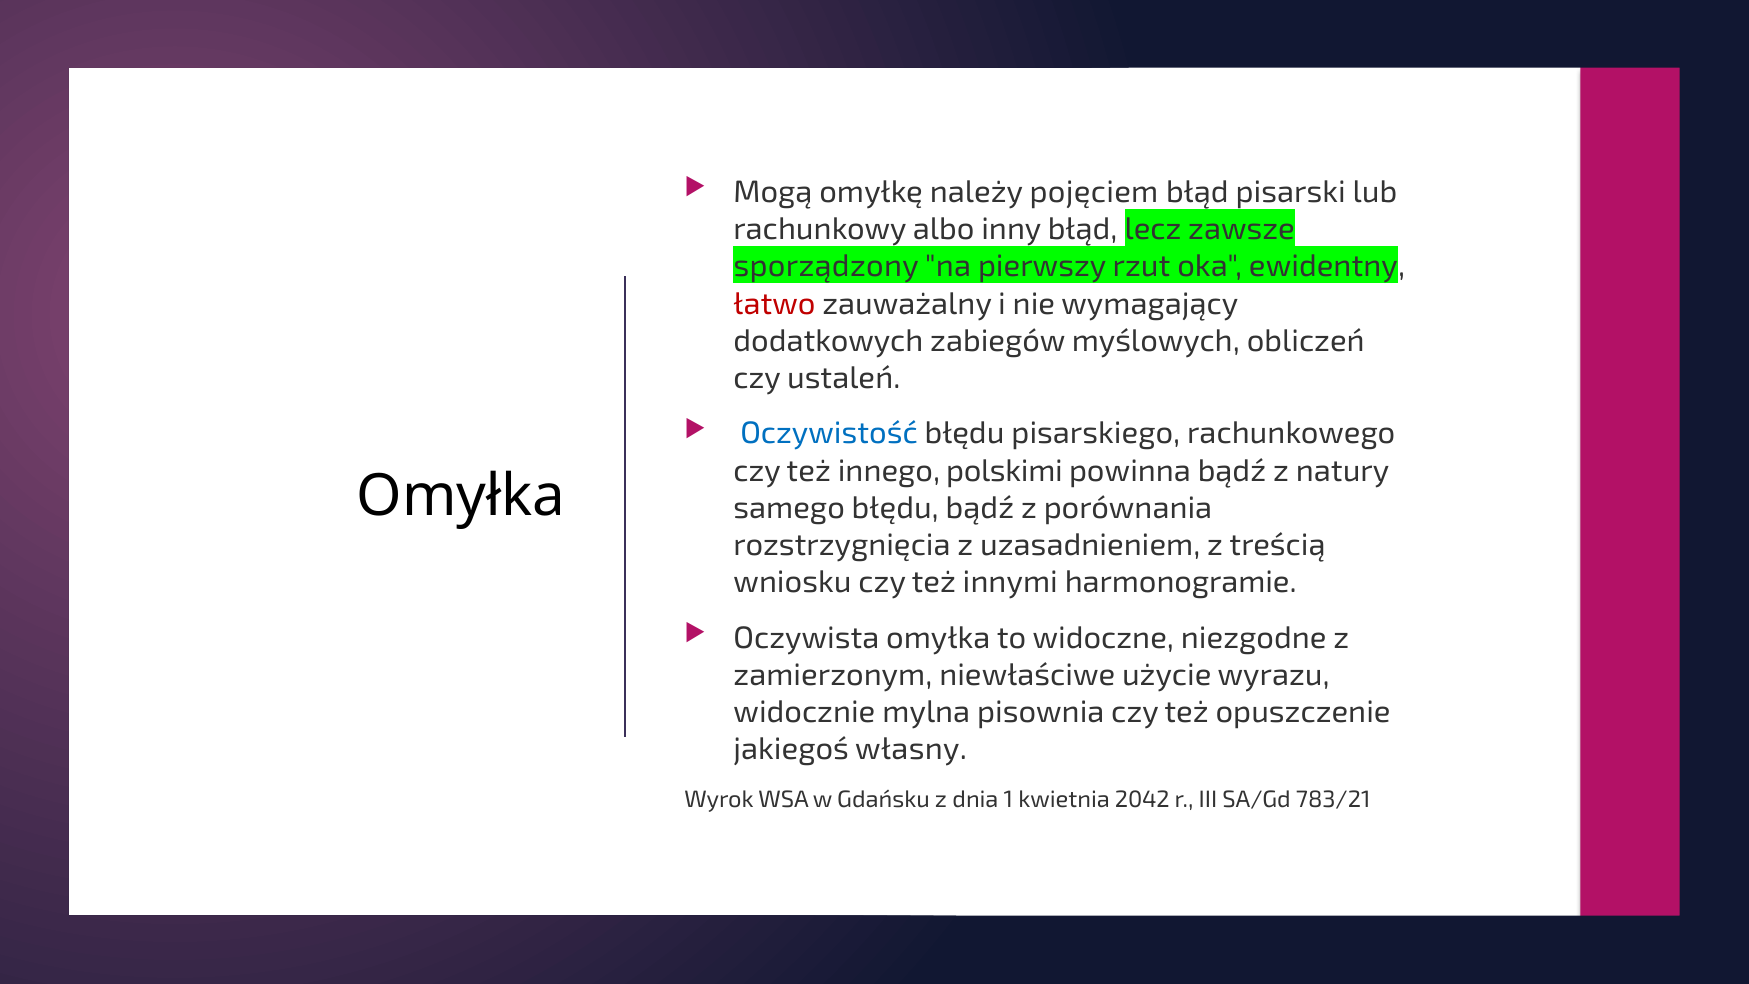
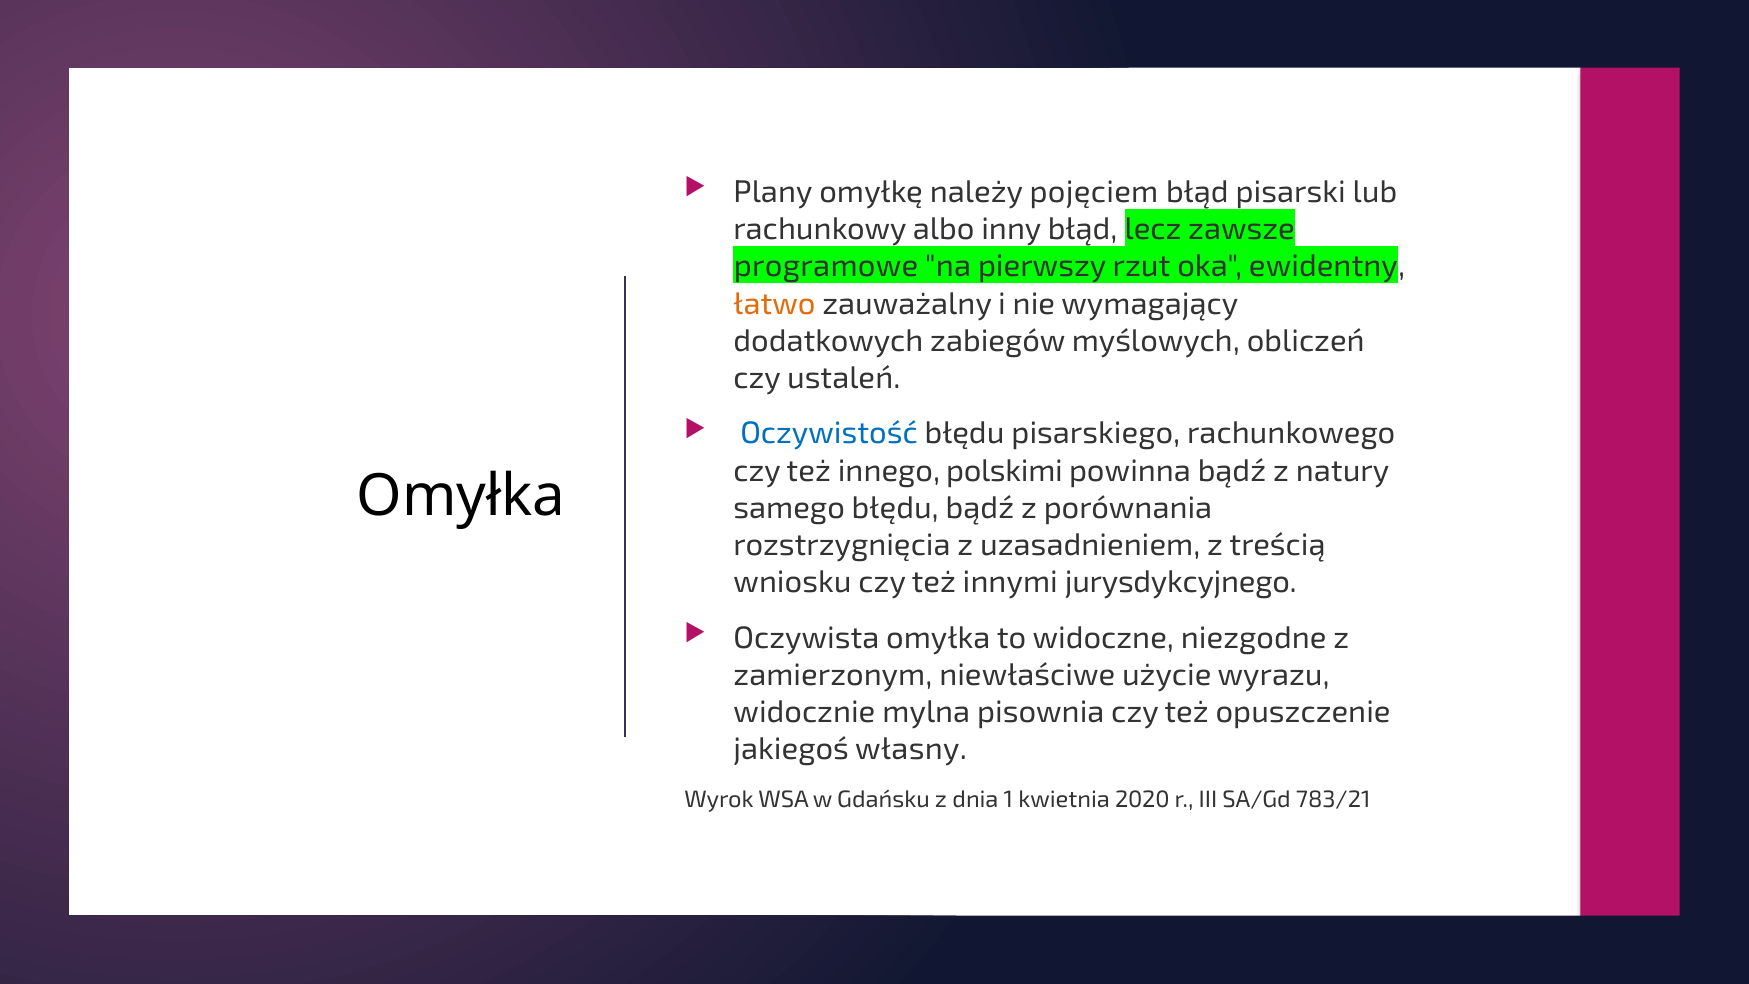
Mogą: Mogą -> Plany (773, 192)
sporządzony: sporządzony -> programowe (826, 267)
łatwo colour: red -> orange (775, 304)
harmonogramie: harmonogramie -> jurysdykcyjnego (1181, 582)
2042: 2042 -> 2020 (1142, 800)
